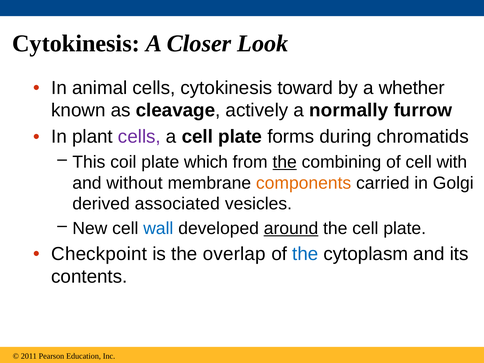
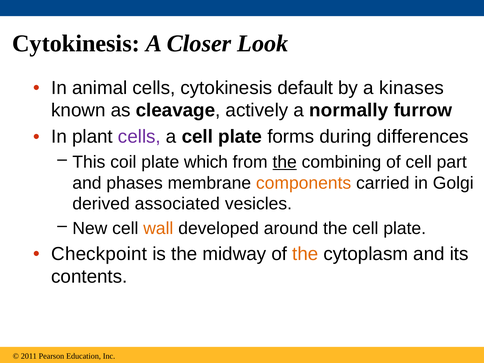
toward: toward -> default (305, 88)
whether: whether -> kinases (412, 88)
chromatids: chromatids -> differences (423, 137)
with: with -> part (452, 162)
without: without -> phases (135, 183)
wall colour: blue -> orange (158, 228)
around underline: present -> none (291, 228)
overlap: overlap -> midway (234, 254)
the colour: blue -> orange (305, 254)
